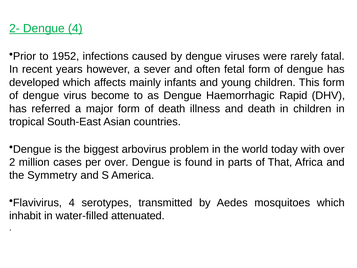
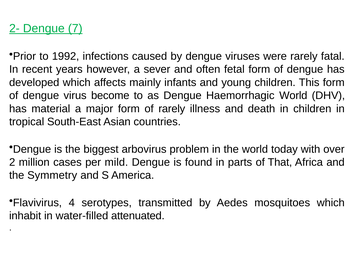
Dengue 4: 4 -> 7 (75, 28)
1952: 1952 -> 1992 (66, 56)
Haemorrhagic Rapid: Rapid -> World (293, 95)
referred: referred -> material (51, 109)
of death: death -> rarely (172, 109)
per over: over -> mild (116, 162)
